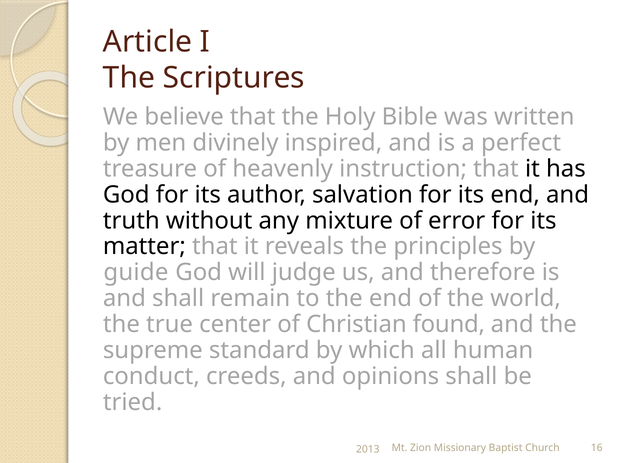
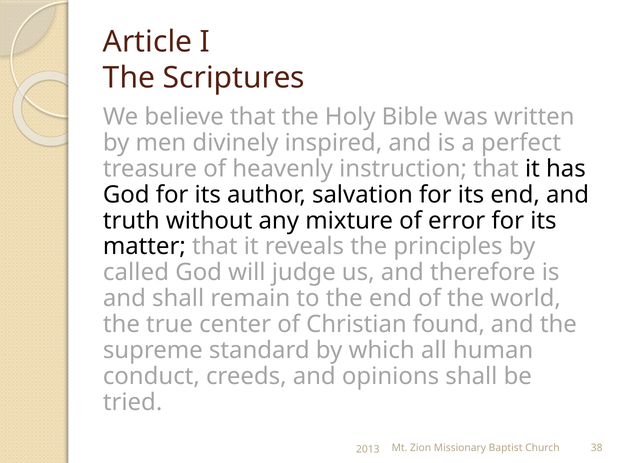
guide: guide -> called (136, 272)
16: 16 -> 38 (597, 447)
